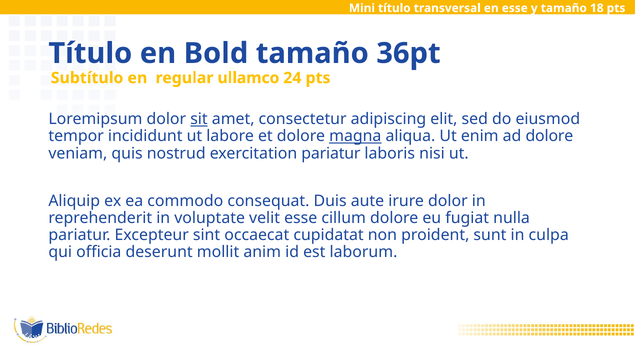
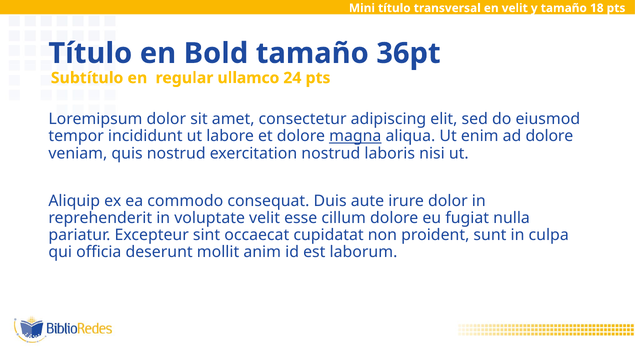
en esse: esse -> velit (515, 8)
sit underline: present -> none (199, 119)
exercitation pariatur: pariatur -> nostrud (331, 153)
